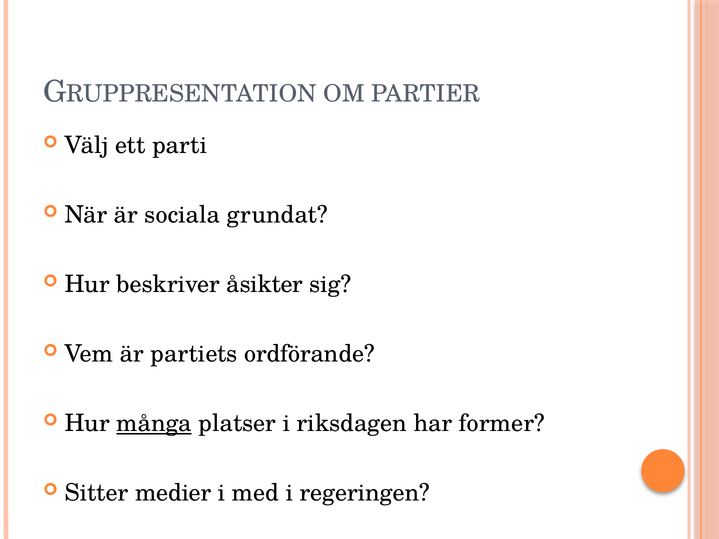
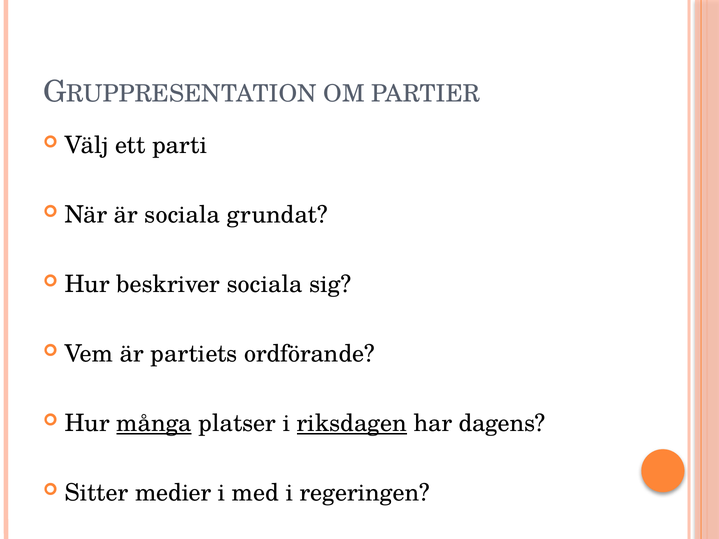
beskriver åsikter: åsikter -> sociala (265, 284)
riksdagen underline: none -> present (352, 424)
former: former -> dagens (502, 424)
